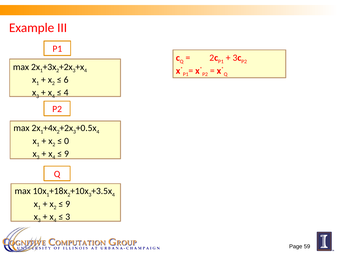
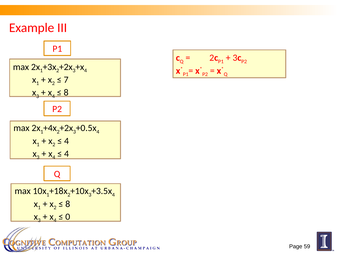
6: 6 -> 7 (66, 80)
4: 4 -> 8 (66, 93)
0: 0 -> 4 (67, 141)
9: 9 -> 4 (67, 154)
9: 9 -> 8 (68, 204)
3: 3 -> 0 (68, 217)
